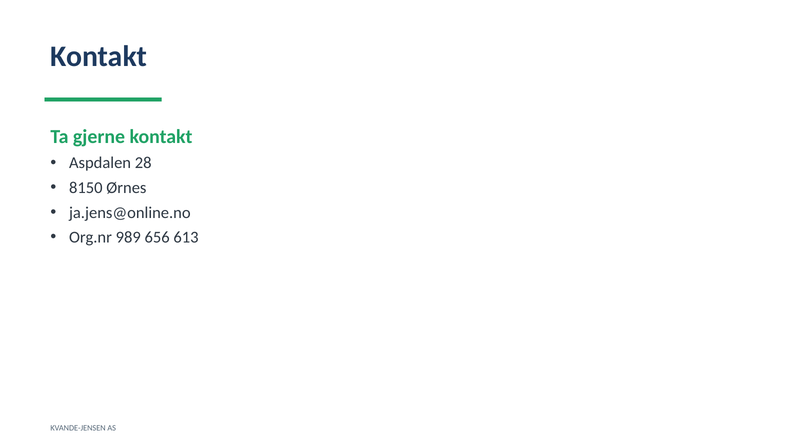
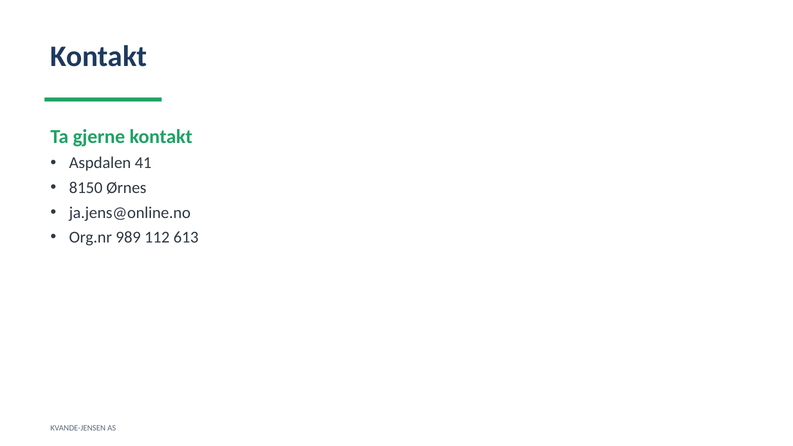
28: 28 -> 41 (143, 163)
656: 656 -> 112 (157, 237)
